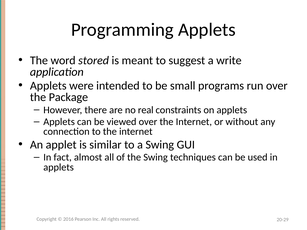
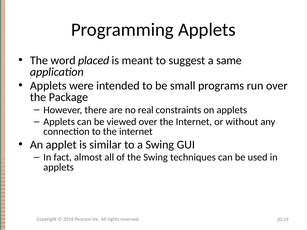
stored: stored -> placed (94, 60)
write: write -> same (229, 60)
